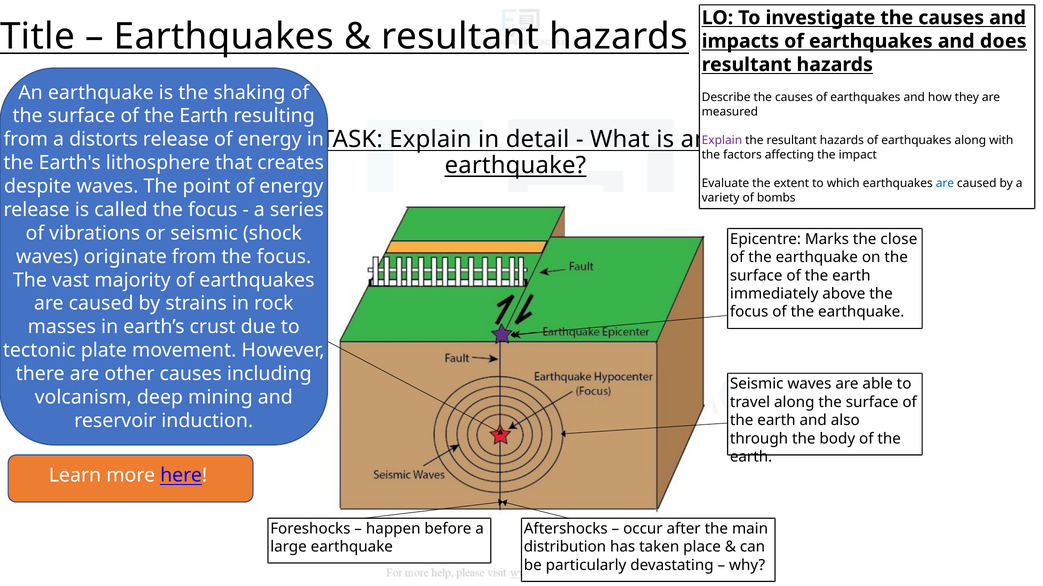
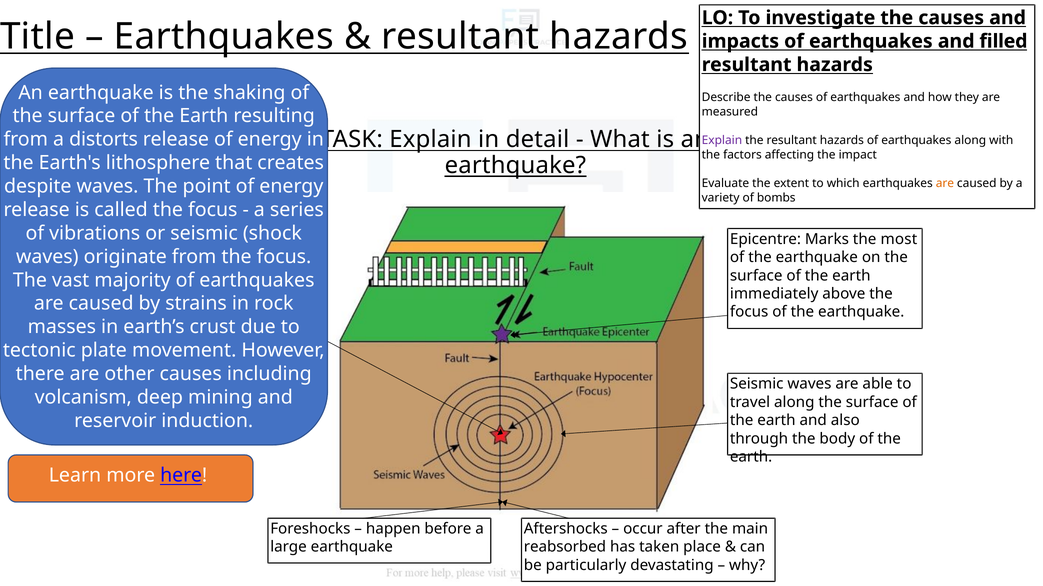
does: does -> filled (1003, 41)
are colour: blue -> orange (945, 184)
close: close -> most (899, 239)
distribution: distribution -> reabsorbed (565, 548)
